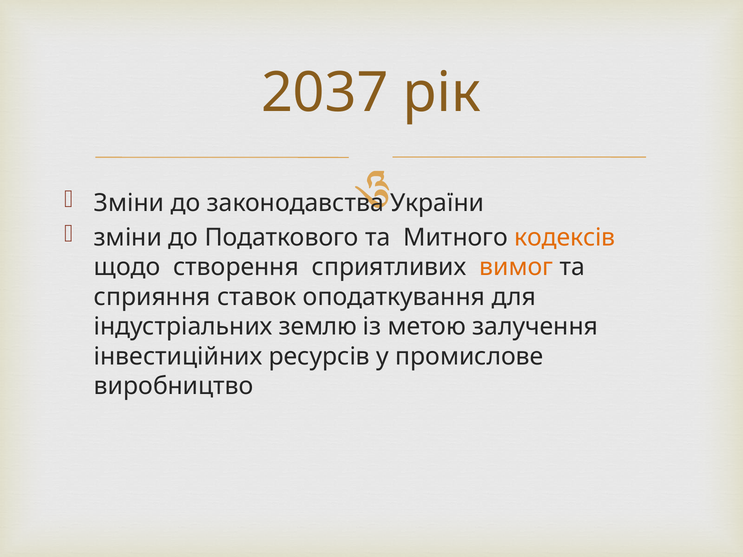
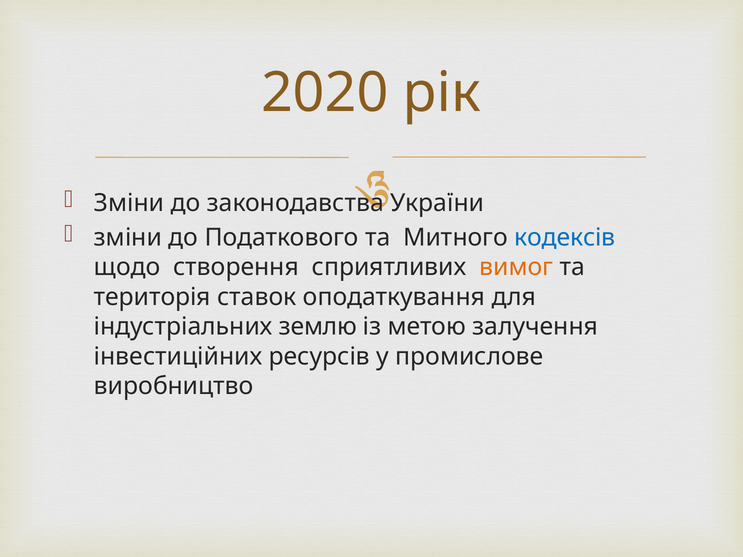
2037: 2037 -> 2020 (325, 93)
кодексів colour: orange -> blue (565, 238)
сприяння: сприяння -> територія (152, 297)
